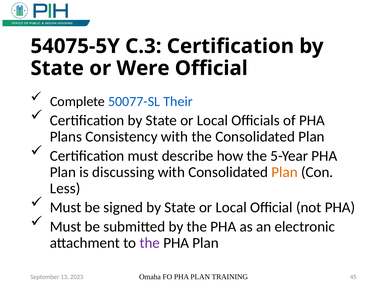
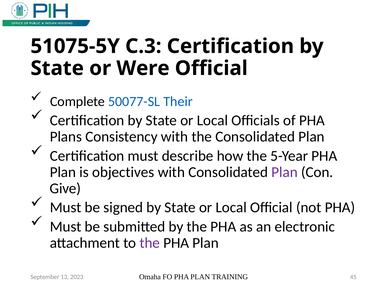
54075-5Y: 54075-5Y -> 51075-5Y (75, 46)
discussing: discussing -> objectives (123, 172)
Plan colour: orange -> purple (285, 172)
Less: Less -> Give (65, 189)
